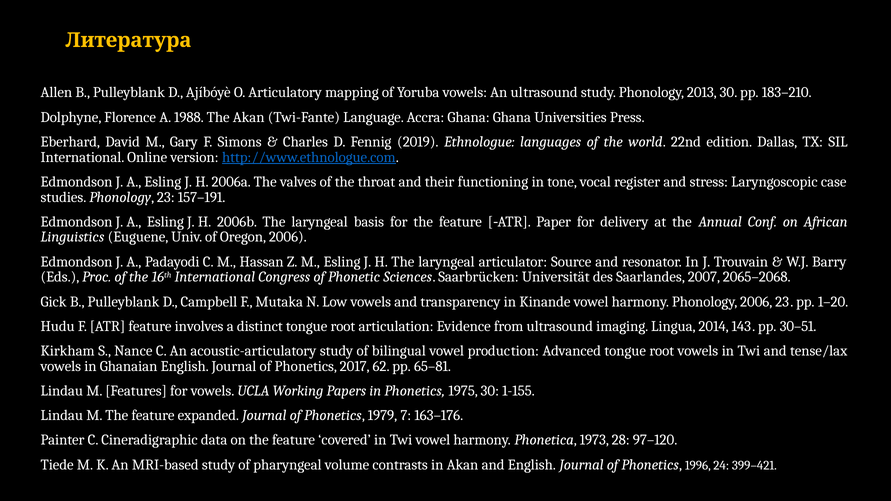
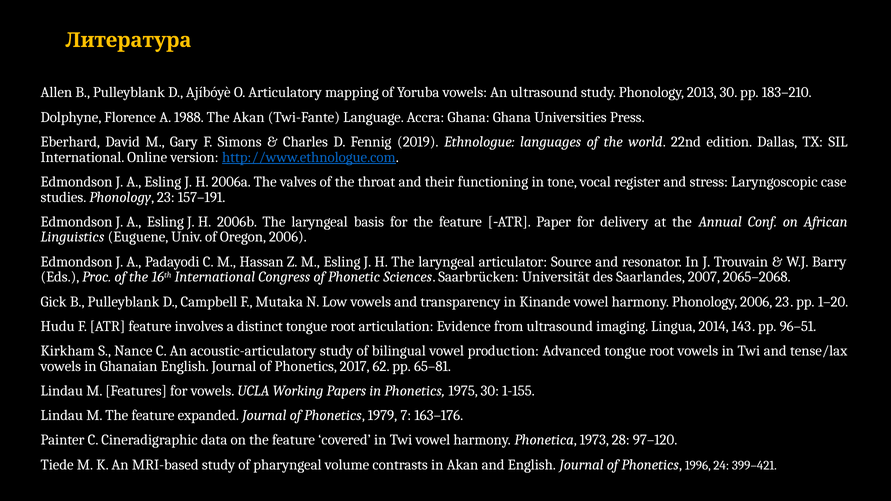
30–51: 30–51 -> 96–51 (798, 326)
